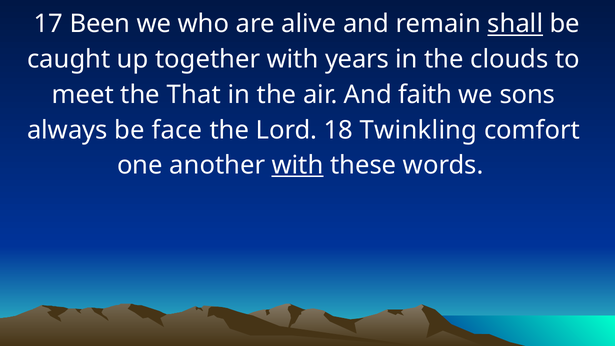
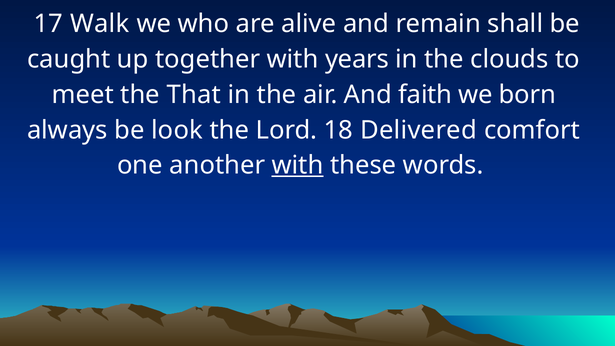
Been: Been -> Walk (100, 24)
shall underline: present -> none (515, 24)
sons: sons -> born (527, 95)
face: face -> look (177, 130)
Twinkling: Twinkling -> Delivered (419, 130)
